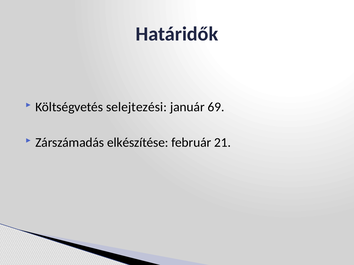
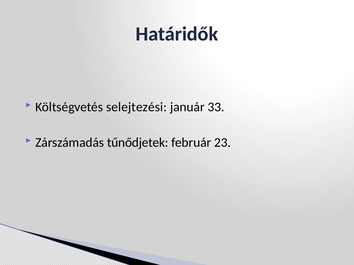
69: 69 -> 33 (216, 107)
elkészítése: elkészítése -> tűnődjetek (138, 143)
21: 21 -> 23 (223, 143)
